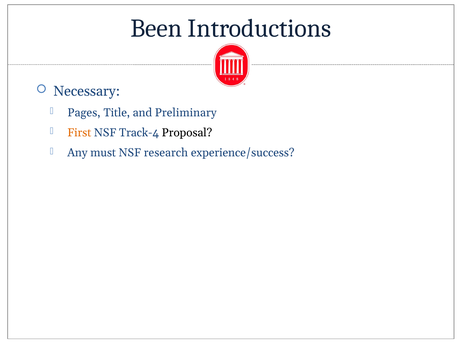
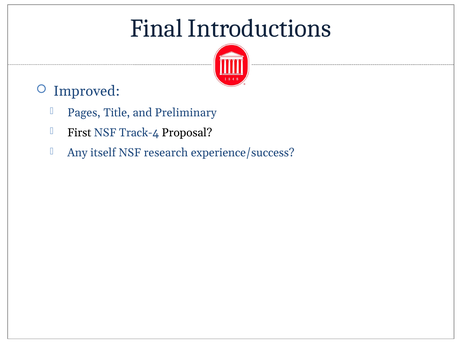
Been: Been -> Final (156, 28)
Necessary: Necessary -> Improved (87, 91)
First colour: orange -> black (79, 133)
must: must -> itself (103, 153)
